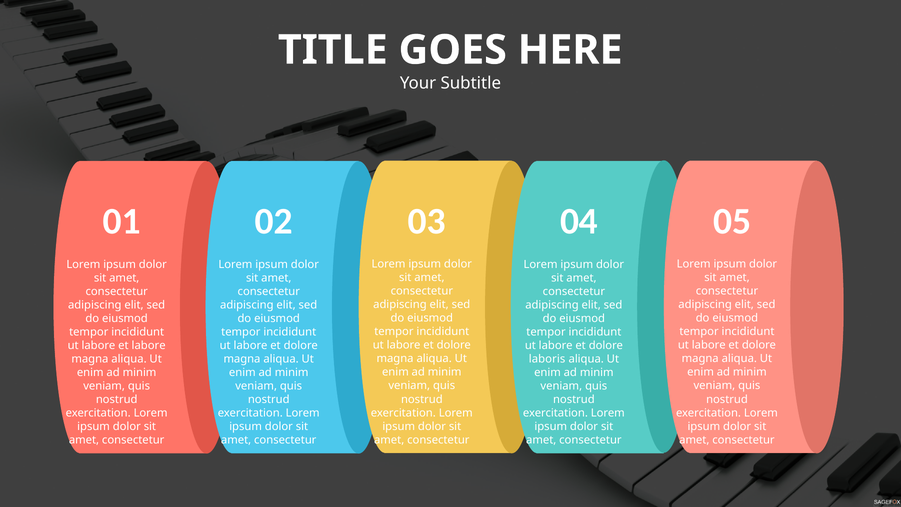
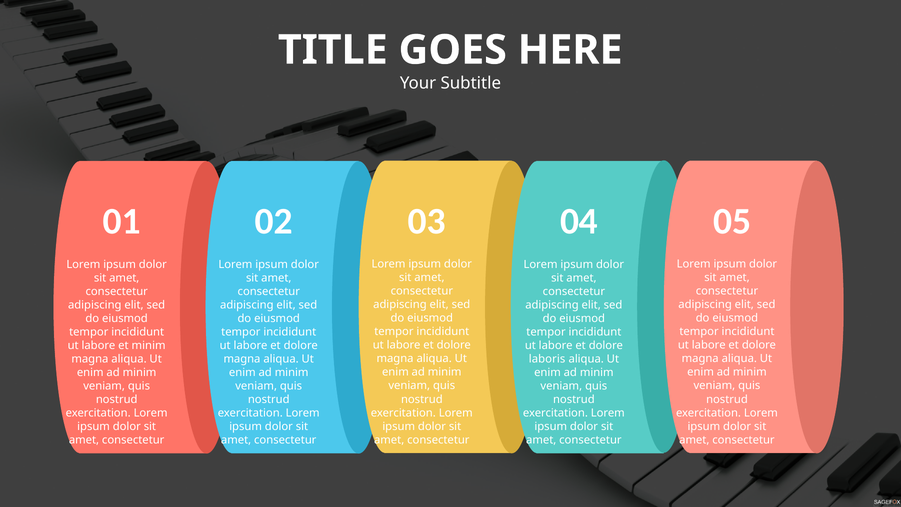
et labore: labore -> minim (149, 345)
